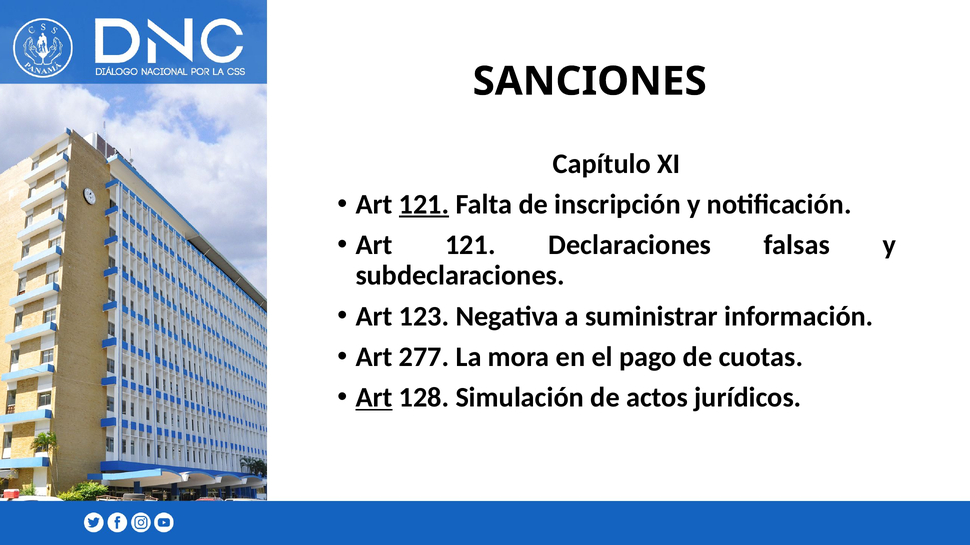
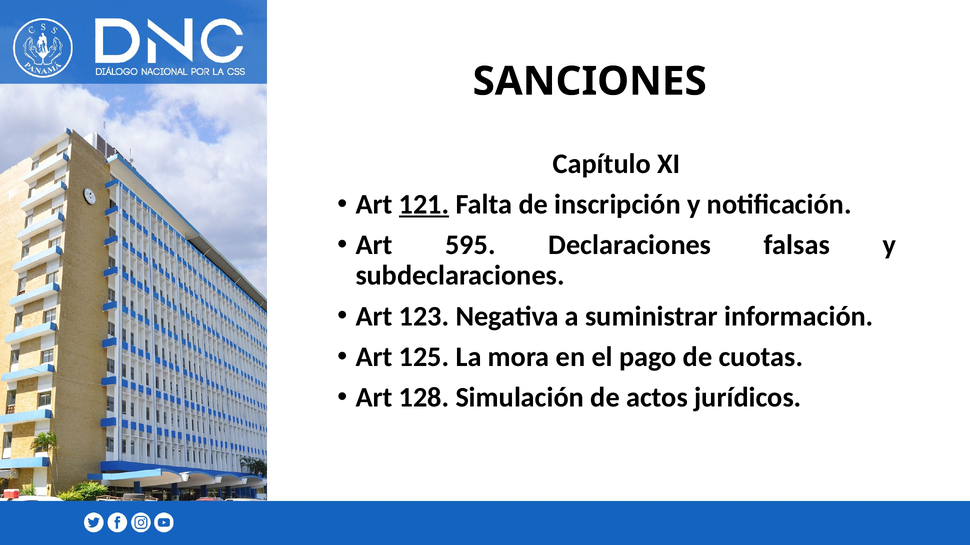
121: 121 -> 595 (470, 245)
277: 277 -> 125 (424, 357)
Art underline: present -> none (374, 398)
